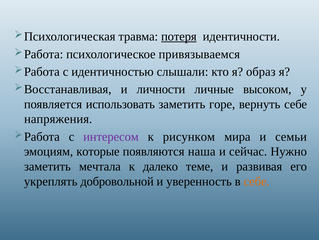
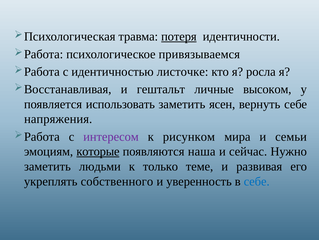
слышали: слышали -> листочке (183, 72)
образ: образ -> росла (261, 72)
личности: личности -> гештальт (161, 89)
горе: горе -> ясен (222, 104)
которые underline: none -> present (98, 151)
мечтала: мечтала -> людьми (100, 166)
далеко: далеко -> только (160, 166)
добровольной: добровольной -> собственного (117, 181)
себе colour: orange -> blue (257, 181)
